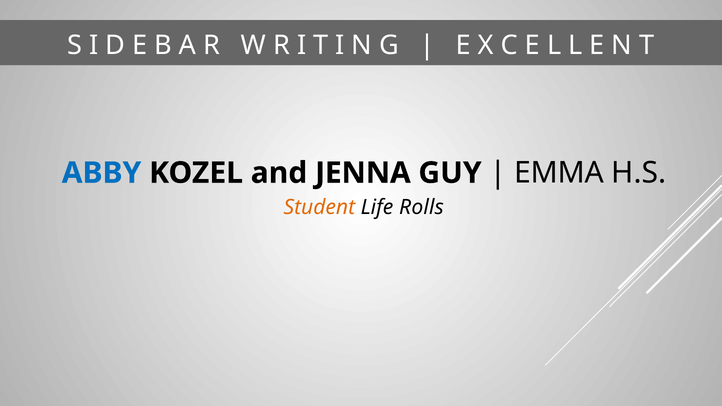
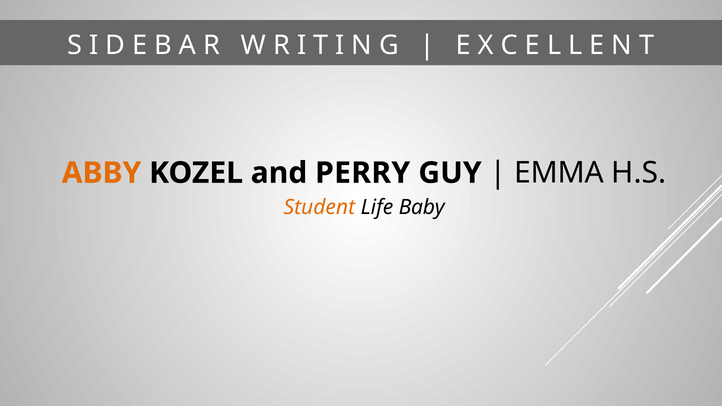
ABBY colour: blue -> orange (102, 173)
JENNA: JENNA -> PERRY (363, 173)
Rolls: Rolls -> Baby (422, 208)
